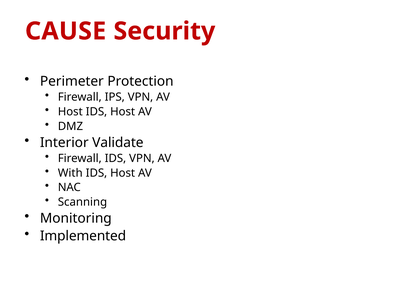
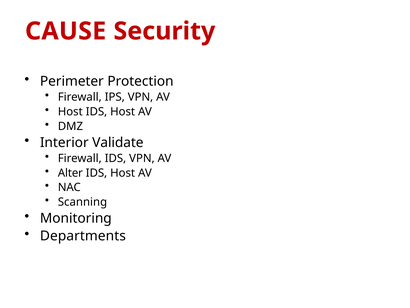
With: With -> Alter (70, 173)
Implemented: Implemented -> Departments (83, 236)
